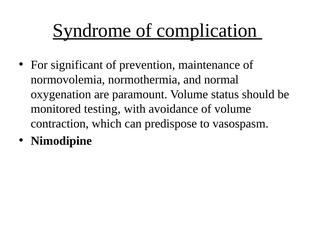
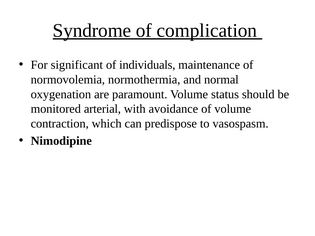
prevention: prevention -> individuals (147, 65)
testing: testing -> arterial (102, 109)
